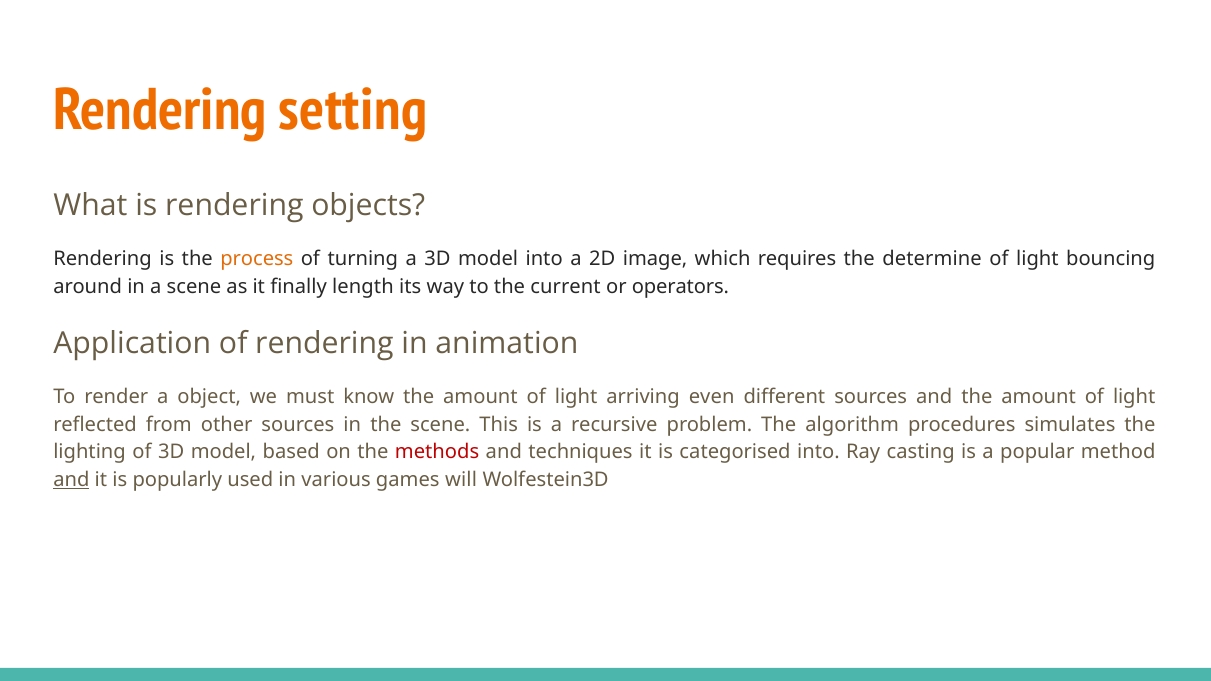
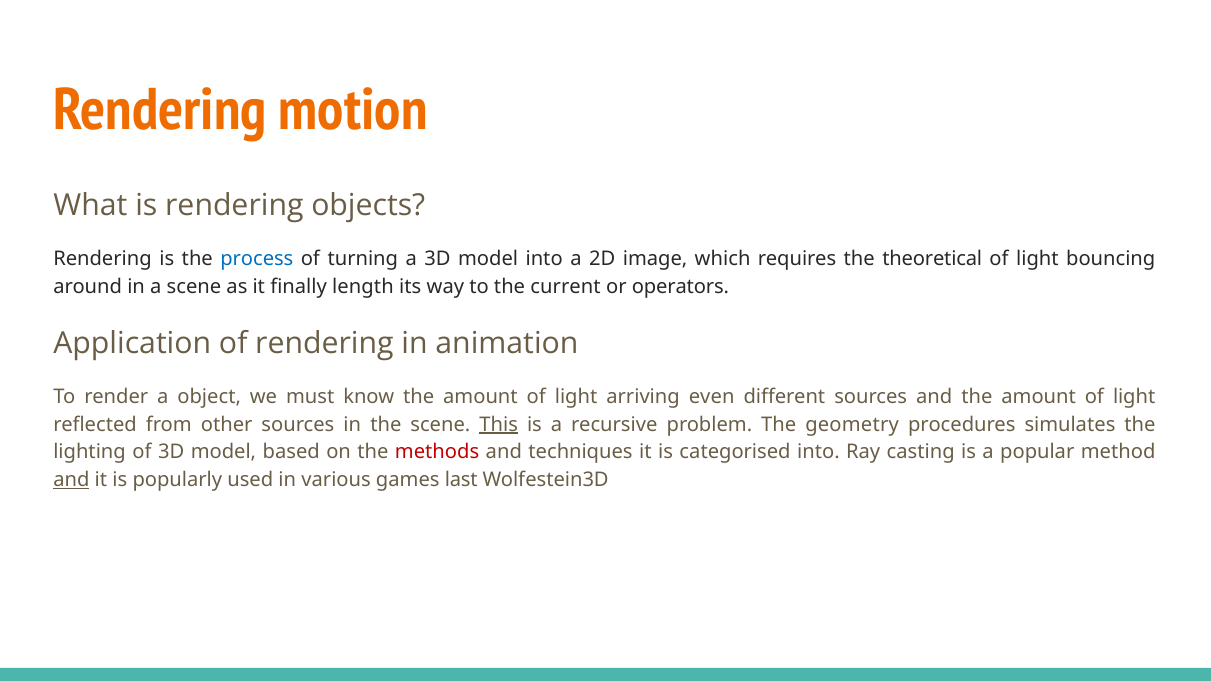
setting: setting -> motion (353, 110)
process colour: orange -> blue (257, 259)
determine: determine -> theoretical (932, 259)
This underline: none -> present (499, 425)
algorithm: algorithm -> geometry (852, 425)
will: will -> last (461, 480)
